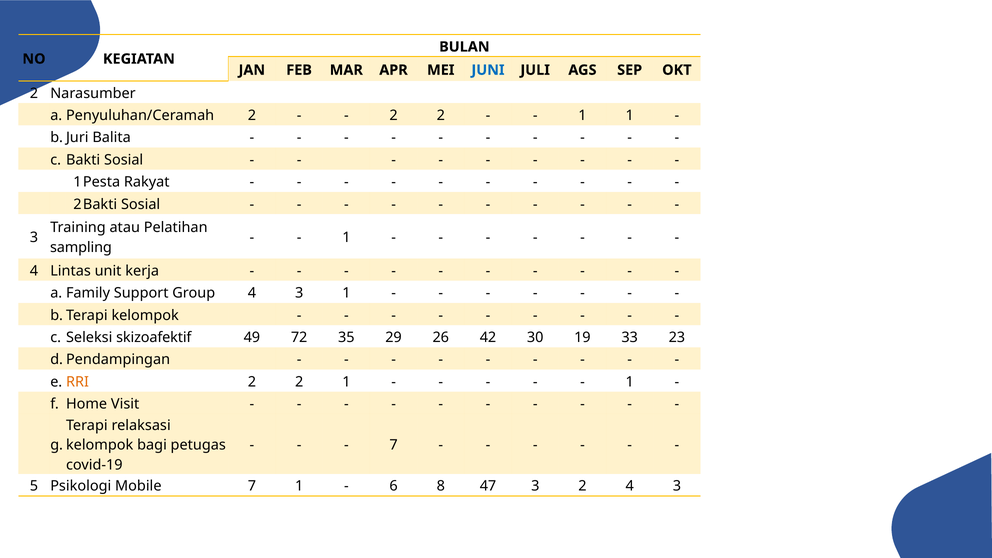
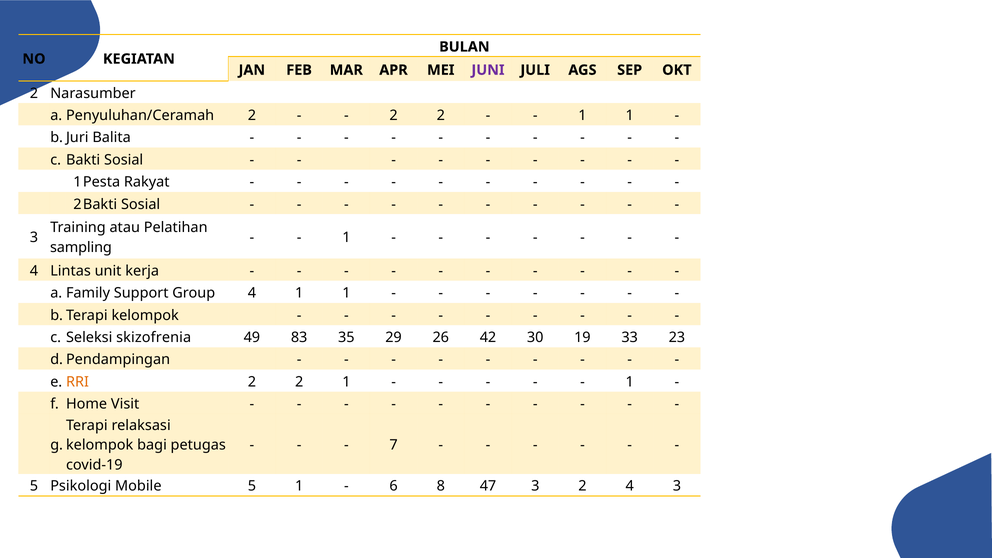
JUNI colour: blue -> purple (488, 70)
Group 4 3: 3 -> 1 (299, 293)
skizoafektif: skizoafektif -> skizofrenia (154, 337)
72: 72 -> 83 (299, 337)
Mobile 7: 7 -> 5 (252, 486)
